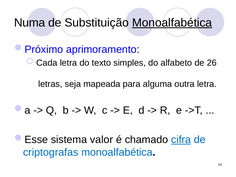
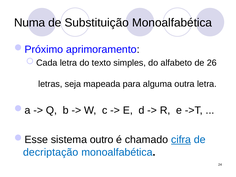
Monoalfabética underline: present -> none (172, 23)
valor: valor -> outro (102, 140)
criptografas: criptografas -> decriptação (51, 152)
